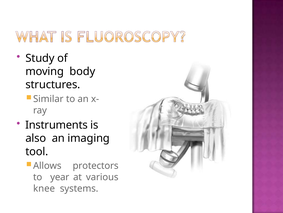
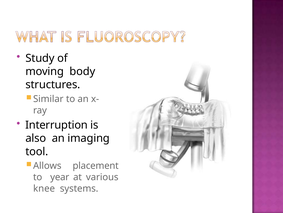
Instruments: Instruments -> Interruption (57, 125)
protectors: protectors -> placement (96, 165)
